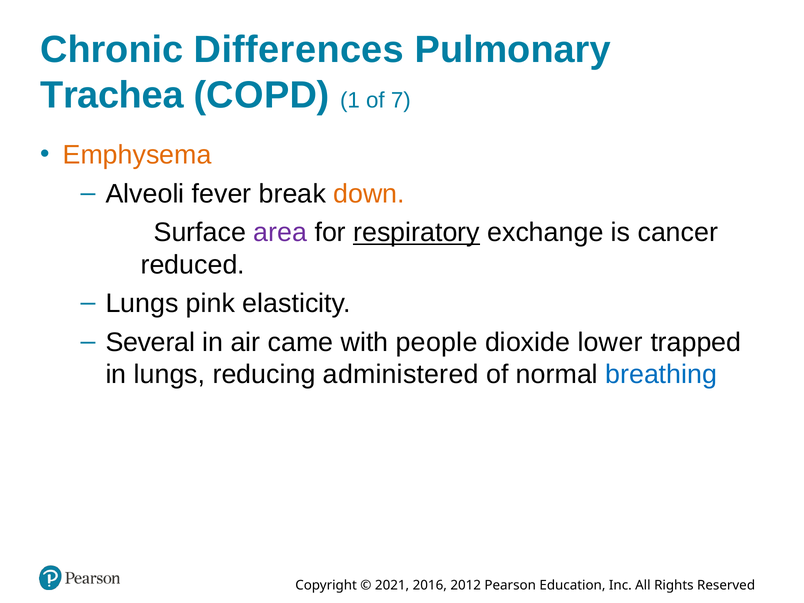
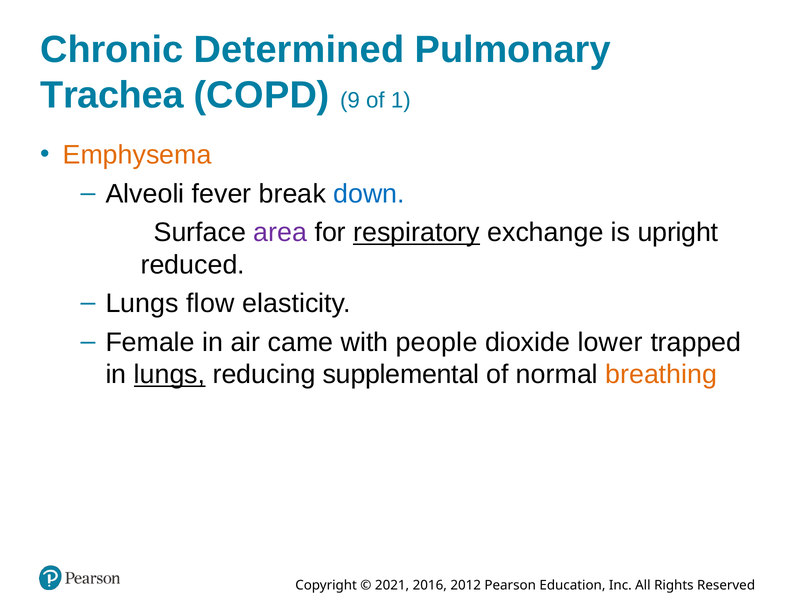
Differences: Differences -> Determined (299, 50)
1: 1 -> 9 (350, 100)
7: 7 -> 1 (401, 100)
down colour: orange -> blue (369, 194)
cancer: cancer -> upright (678, 233)
pink: pink -> flow (210, 304)
Several: Several -> Female (150, 342)
lungs underline: none -> present (170, 375)
administered: administered -> supplemental (401, 375)
breathing colour: blue -> orange (661, 375)
